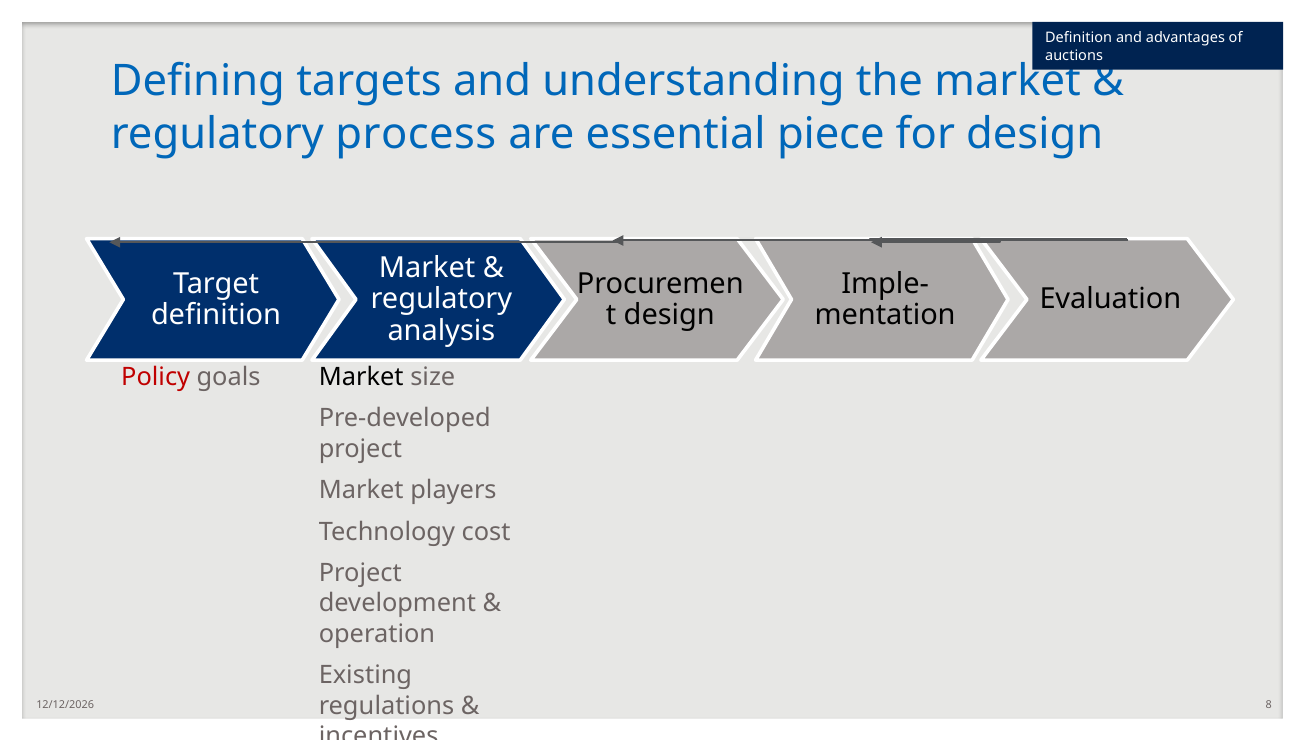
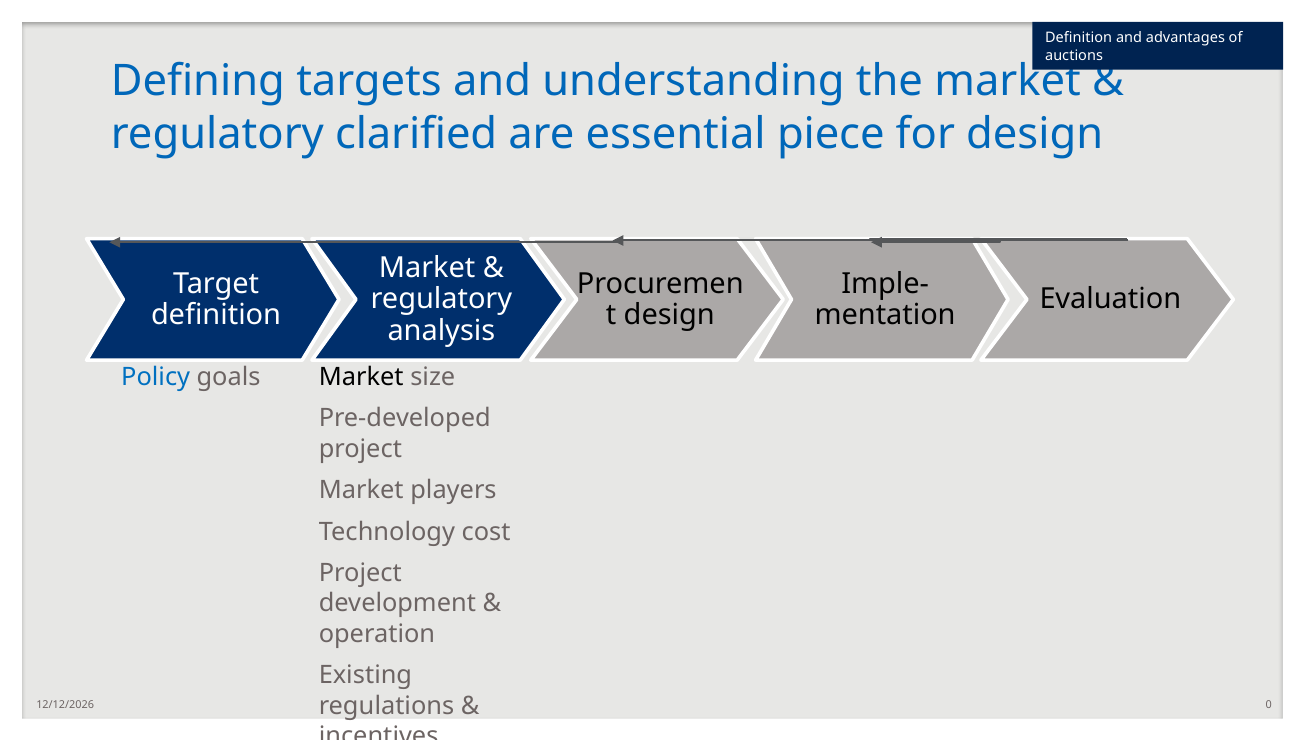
process: process -> clarified (416, 134)
Policy colour: red -> blue (156, 377)
8: 8 -> 0 (1269, 705)
